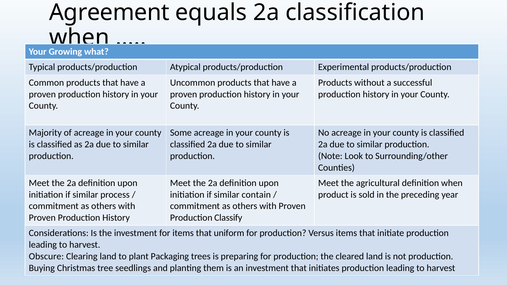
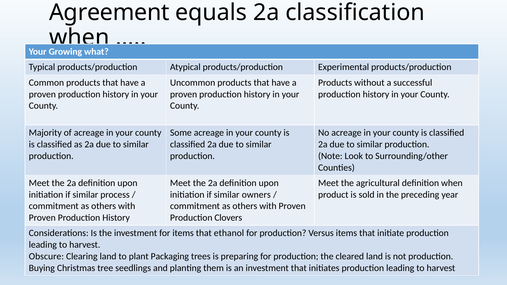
contain: contain -> owners (256, 195)
Classify: Classify -> Clovers (228, 218)
uniform: uniform -> ethanol (229, 233)
